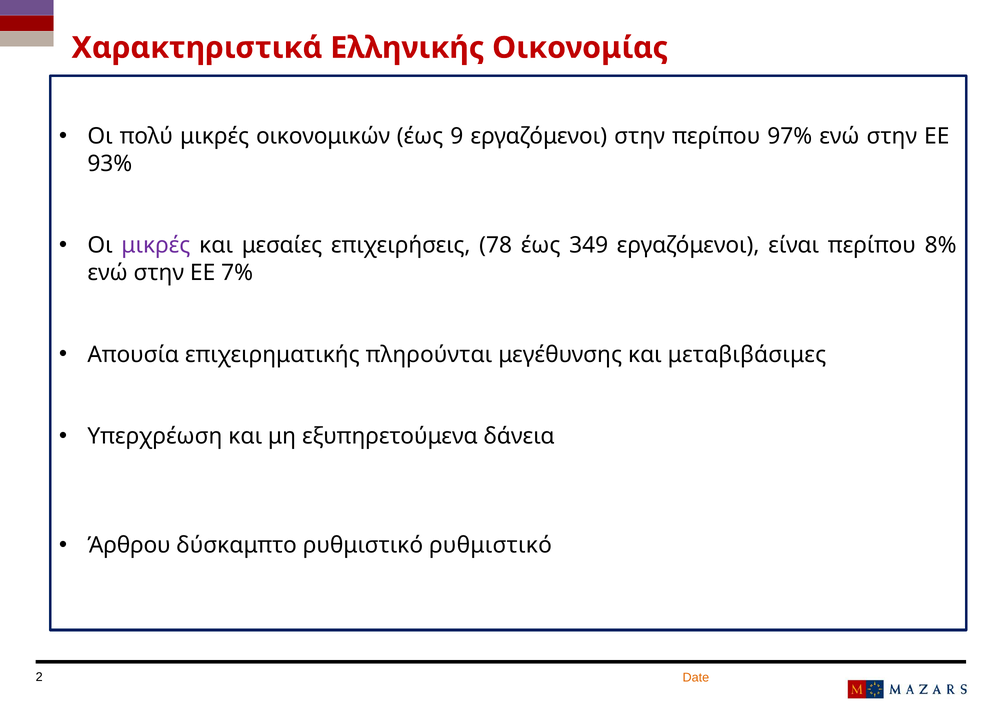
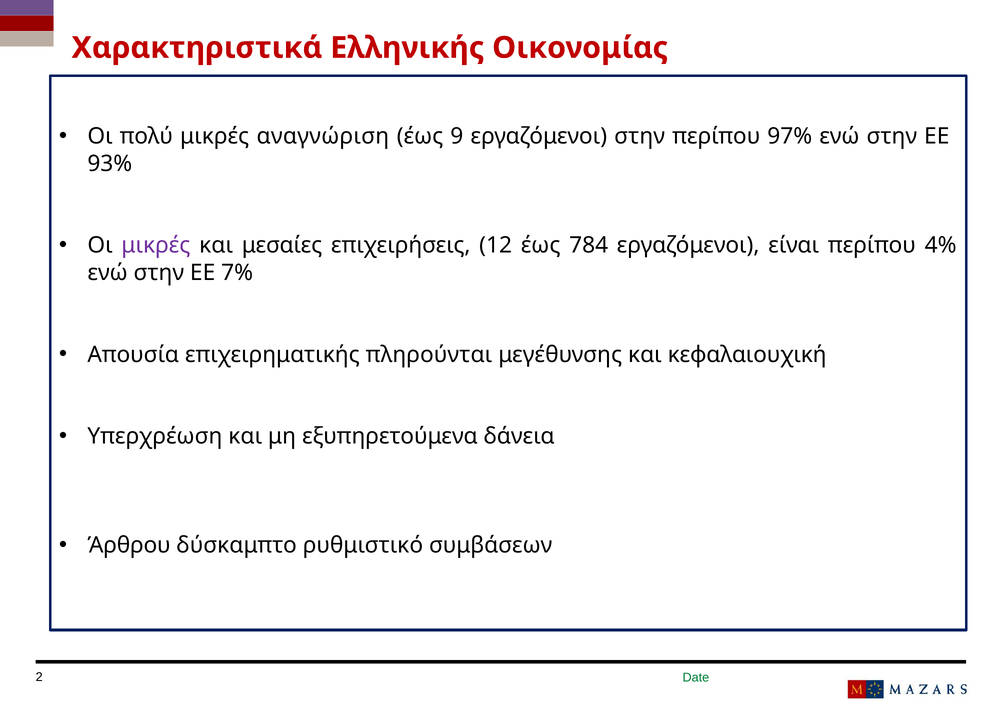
οικονομικών: οικονομικών -> αναγνώριση (323, 136)
78: 78 -> 12 (496, 245)
349: 349 -> 784 (589, 245)
8%: 8% -> 4% (941, 245)
μεταβιβάσιμες: μεταβιβάσιμες -> κεφαλαιουχική (747, 354)
ρυθμιστικό ρυθμιστικό: ρυθμιστικό -> συμβάσεων (491, 545)
Date colour: orange -> green (696, 677)
